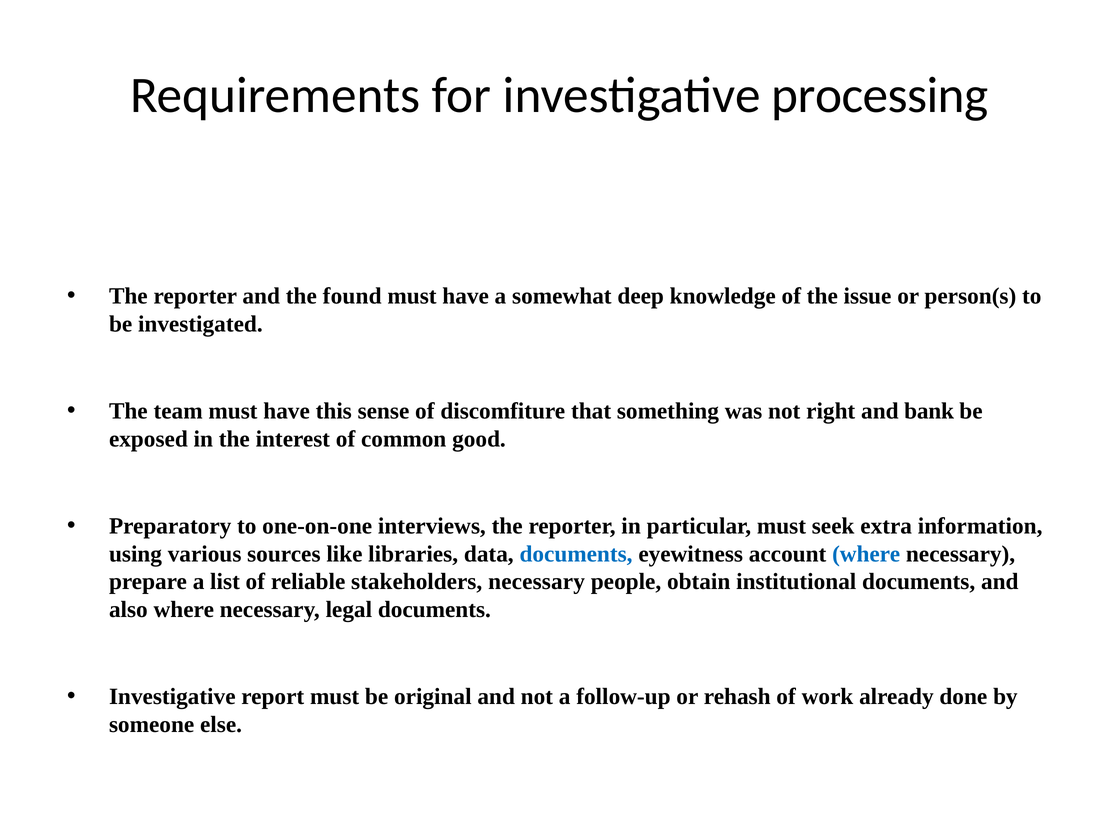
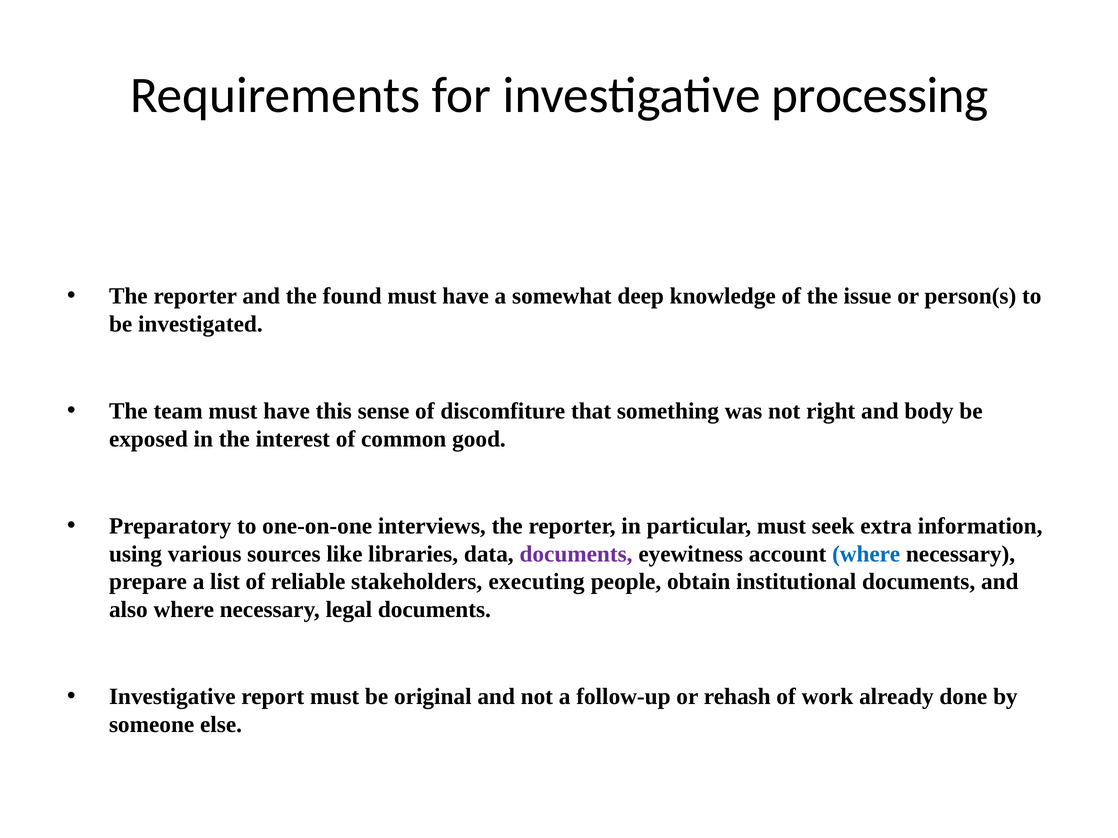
bank: bank -> body (929, 411)
documents colour: blue -> purple (576, 554)
stakeholders necessary: necessary -> executing (536, 582)
